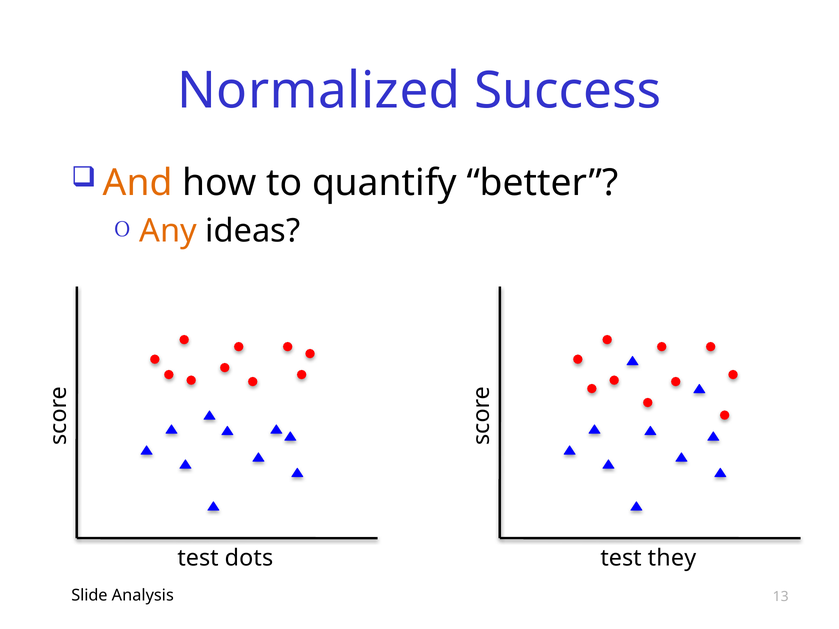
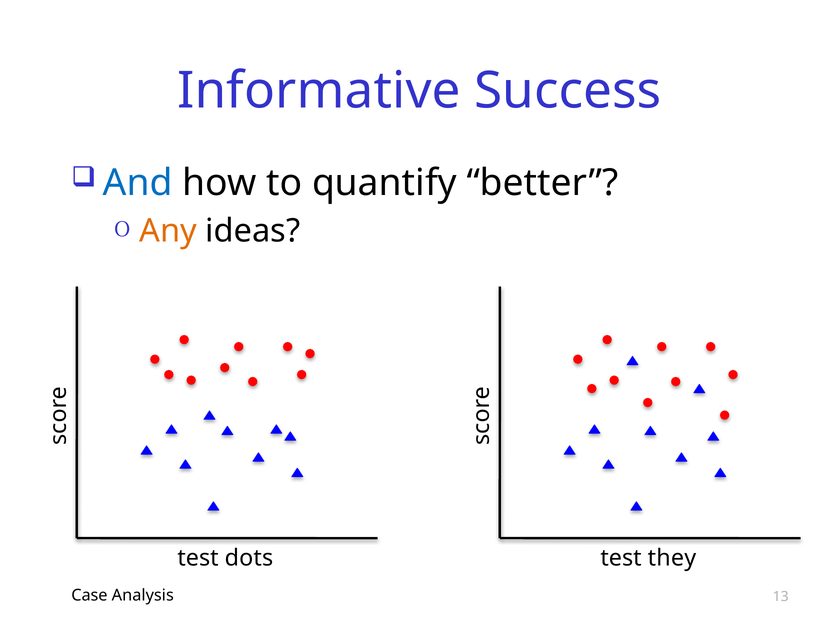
Normalized: Normalized -> Informative (319, 91)
And colour: orange -> blue (138, 183)
Slide: Slide -> Case (89, 595)
